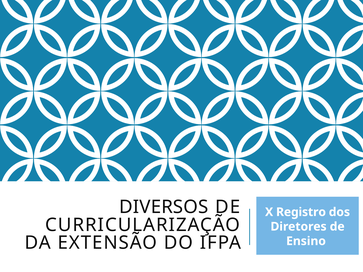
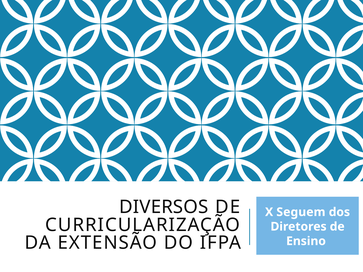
Registro: Registro -> Seguem (301, 212)
